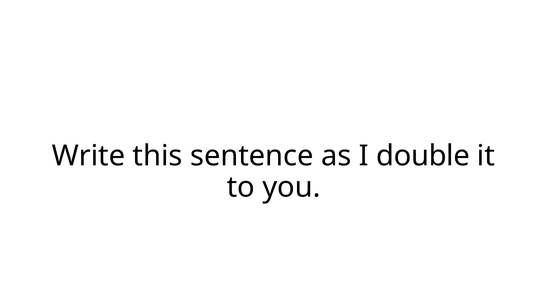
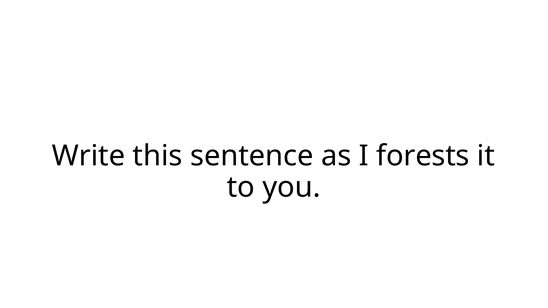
double: double -> forests (423, 156)
